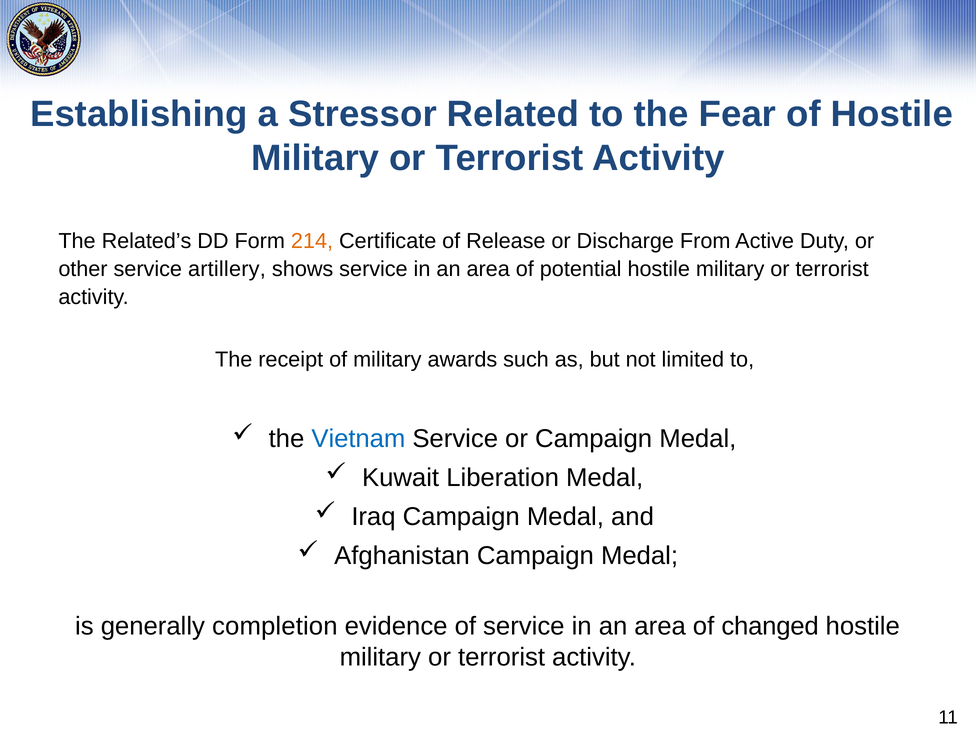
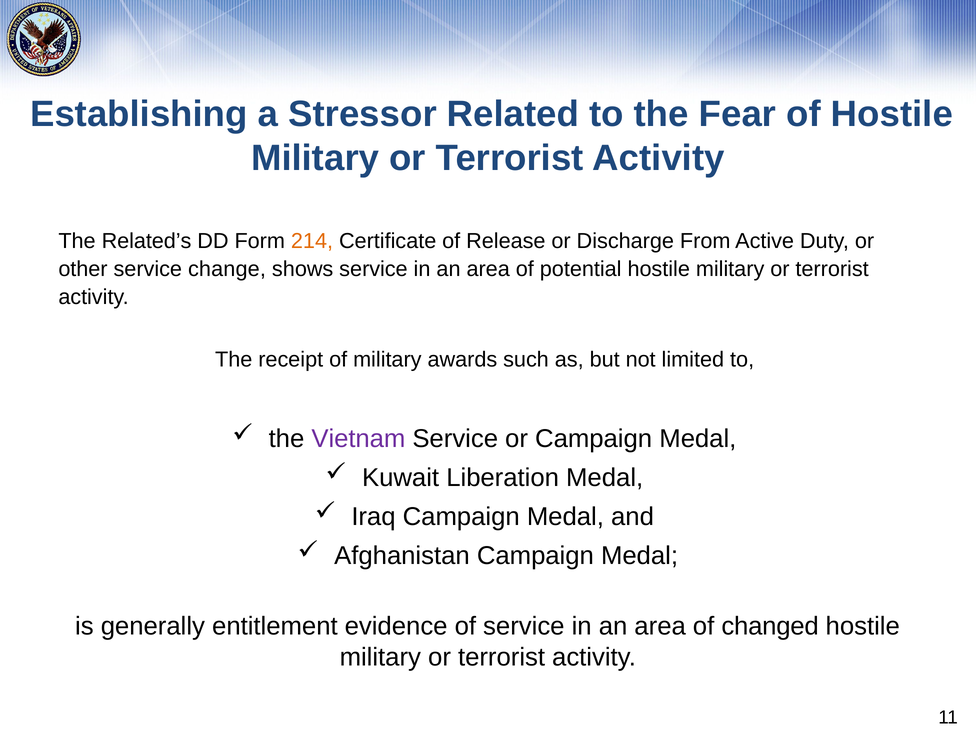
artillery: artillery -> change (227, 269)
Vietnam colour: blue -> purple (358, 439)
completion: completion -> entitlement (275, 626)
